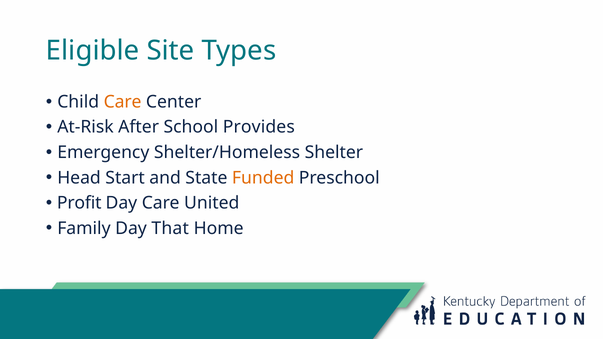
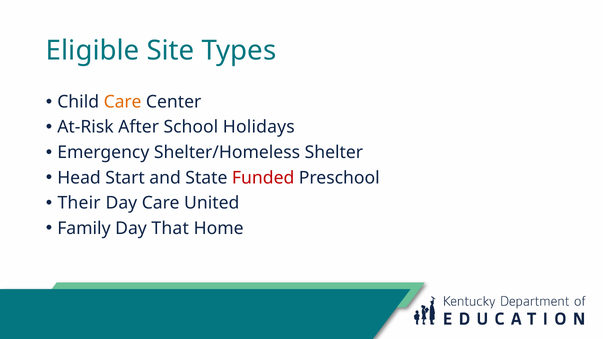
Provides: Provides -> Holidays (259, 127)
Funded colour: orange -> red (263, 178)
Profit: Profit -> Their (79, 203)
